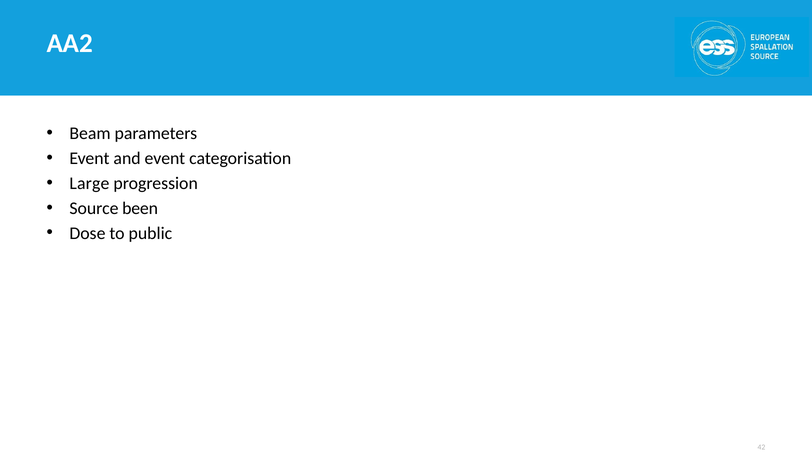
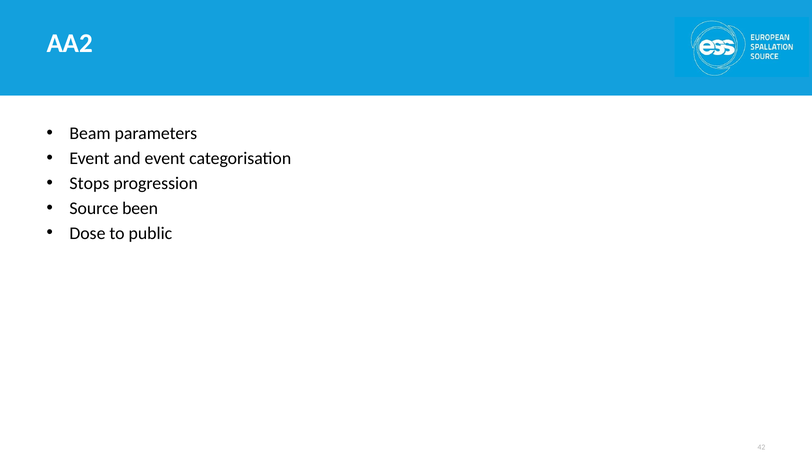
Large: Large -> Stops (89, 183)
